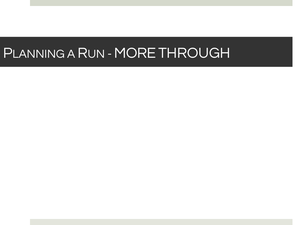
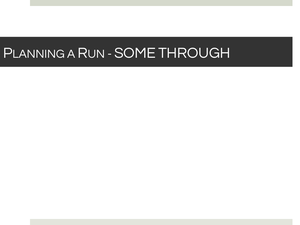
MORE: MORE -> SOME (135, 53)
